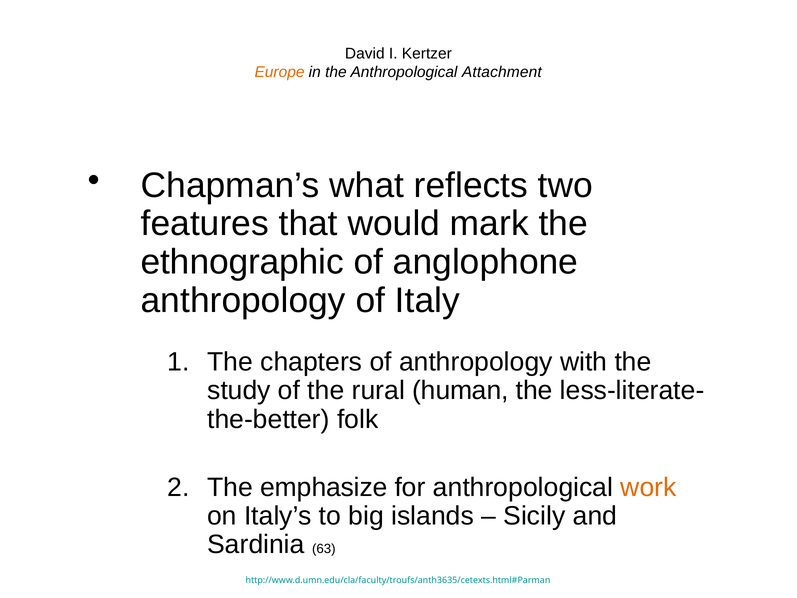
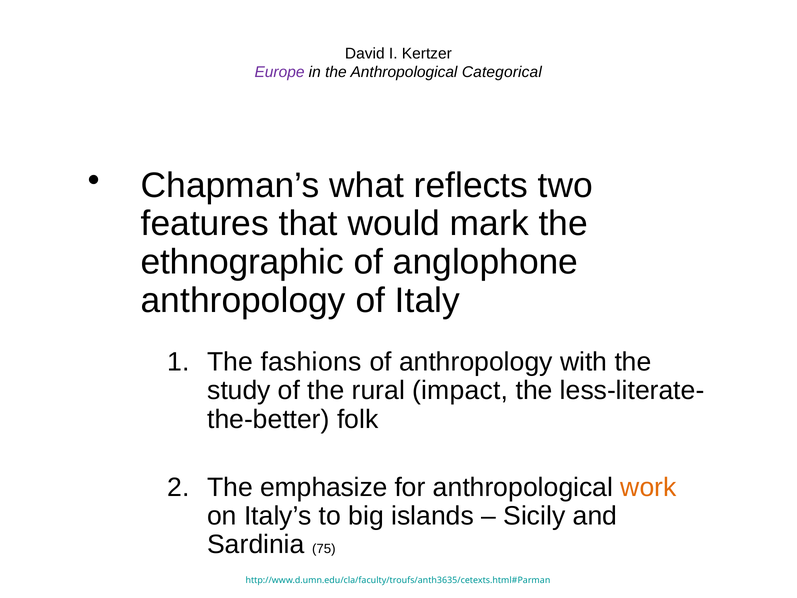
Europe colour: orange -> purple (280, 72)
Attachment: Attachment -> Categorical (502, 72)
chapters: chapters -> fashions (311, 362)
human: human -> impact (460, 390)
63: 63 -> 75 (324, 549)
